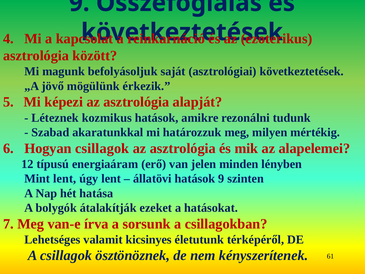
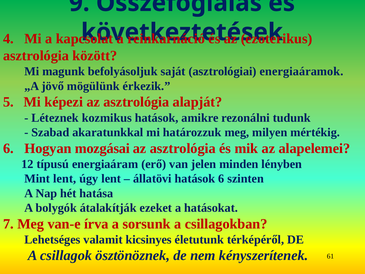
asztrológiai következtetések: következtetések -> energiaáramok (302, 71)
Hogyan csillagok: csillagok -> mozgásai (102, 148)
hatások 9: 9 -> 6 (221, 178)
